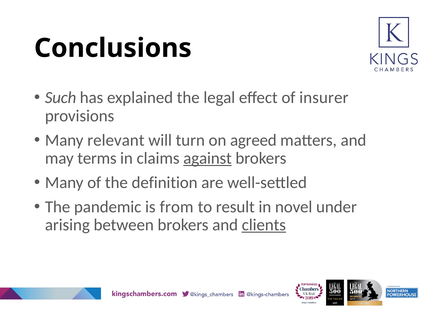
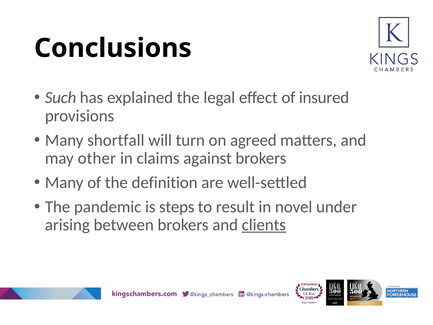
insurer: insurer -> insured (324, 98)
relevant: relevant -> shortfall (116, 140)
terms: terms -> other (97, 158)
against underline: present -> none (208, 158)
from: from -> steps (177, 207)
